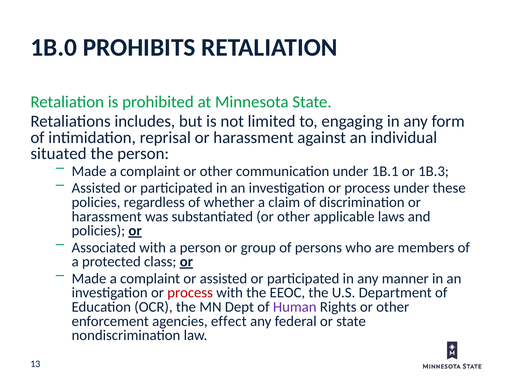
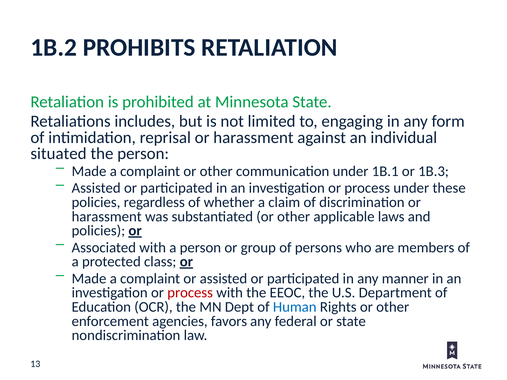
1B.0: 1B.0 -> 1B.2 (54, 47)
Human colour: purple -> blue (295, 307)
effect: effect -> favors (229, 321)
